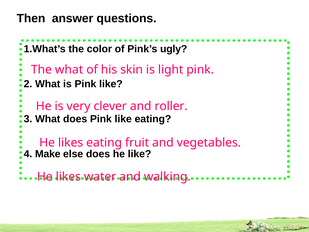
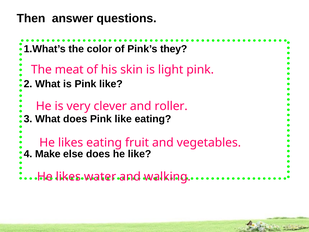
ugly: ugly -> they (174, 49)
The what: what -> meat (69, 69)
